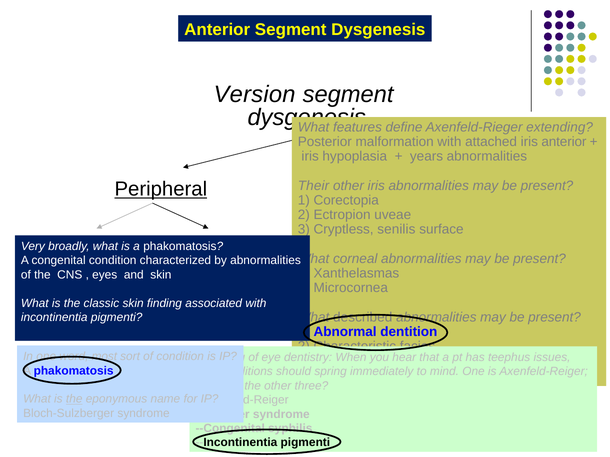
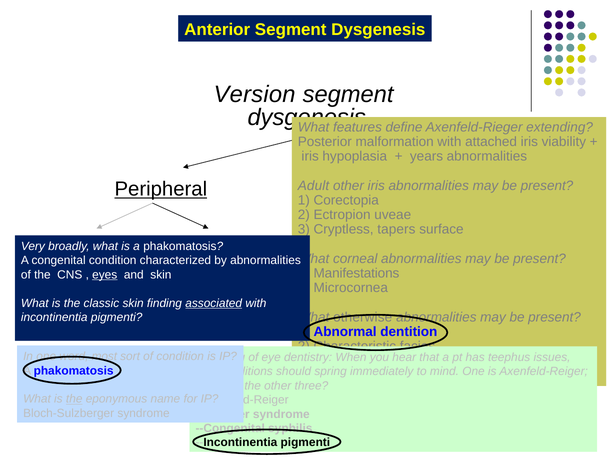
iris anterior: anterior -> viability (564, 142)
Their: Their -> Adult (314, 186)
senilis: senilis -> tapers (396, 230)
Xanthelasmas: Xanthelasmas -> Manifestations (356, 274)
eyes underline: none -> present (105, 275)
associated underline: none -> present (214, 303)
described: described -> otherwise (363, 318)
